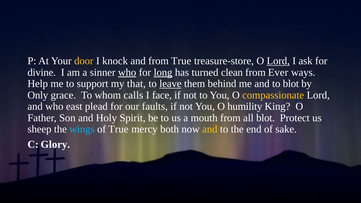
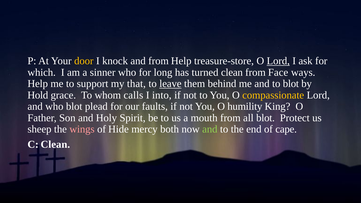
from True: True -> Help (181, 61)
divine: divine -> which (42, 72)
who underline: present -> none (127, 72)
long underline: present -> none (163, 72)
Ever: Ever -> Face (278, 72)
Only: Only -> Hold (38, 95)
face: face -> into (162, 95)
who east: east -> blot (74, 107)
wings colour: light blue -> pink (82, 129)
of True: True -> Hide (118, 129)
and colour: yellow -> light green (210, 129)
sake: sake -> cape (286, 129)
C Glory: Glory -> Clean (55, 144)
